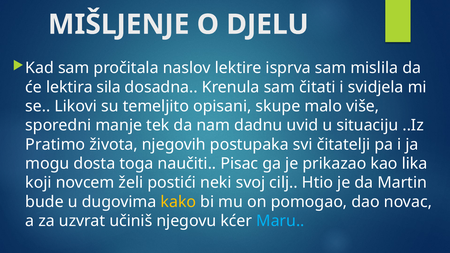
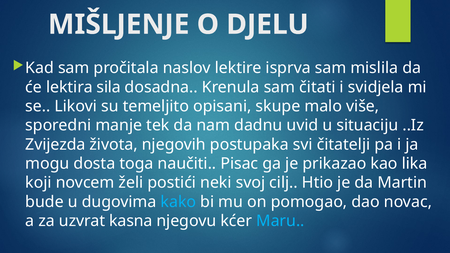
Pratimo: Pratimo -> Zvijezda (55, 145)
kako colour: yellow -> light blue (178, 202)
učiniš: učiniš -> kasna (131, 221)
